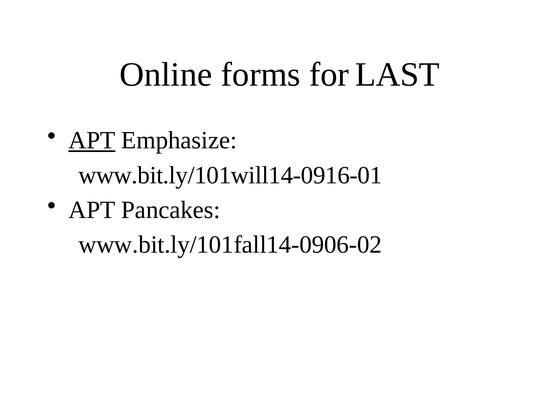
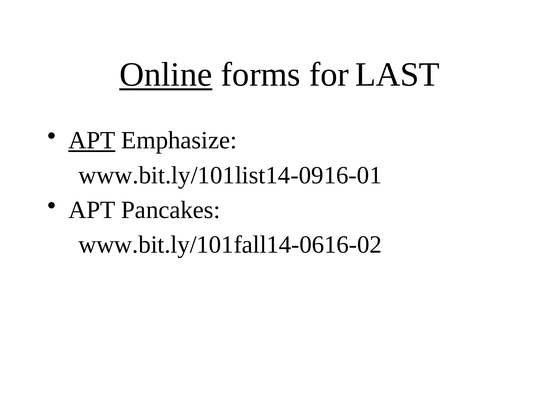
Online underline: none -> present (166, 75)
www.bit.ly/101will14-0916-01: www.bit.ly/101will14-0916-01 -> www.bit.ly/101list14-0916-01 (230, 175)
www.bit.ly/101fall14-0906-02: www.bit.ly/101fall14-0906-02 -> www.bit.ly/101fall14-0616-02 (230, 245)
